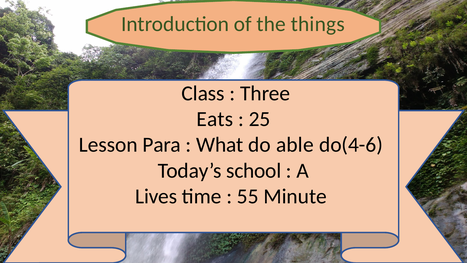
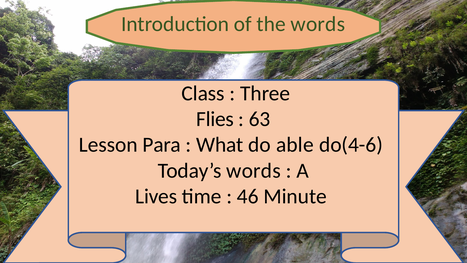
the things: things -> words (318, 24)
Eats: Eats -> Flies (215, 119)
25: 25 -> 63 (260, 119)
Today’s school: school -> words (254, 170)
55: 55 -> 46 (248, 196)
